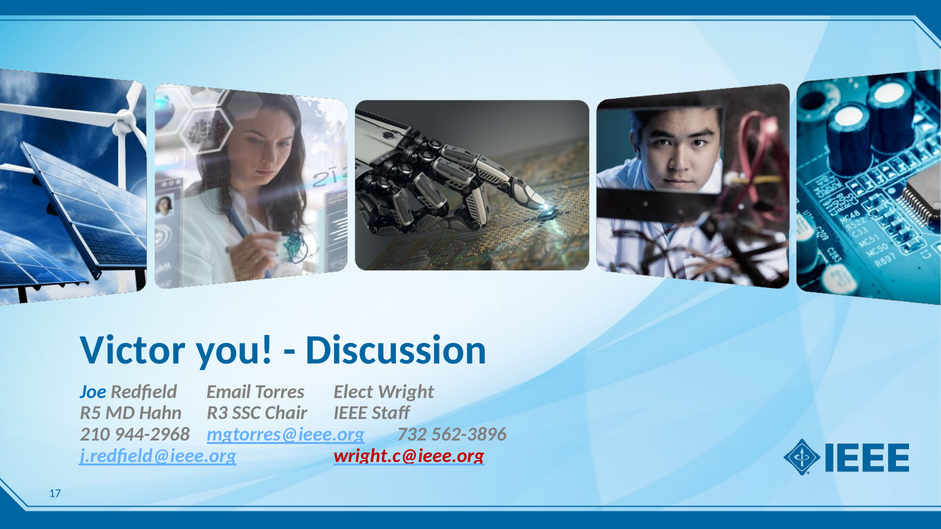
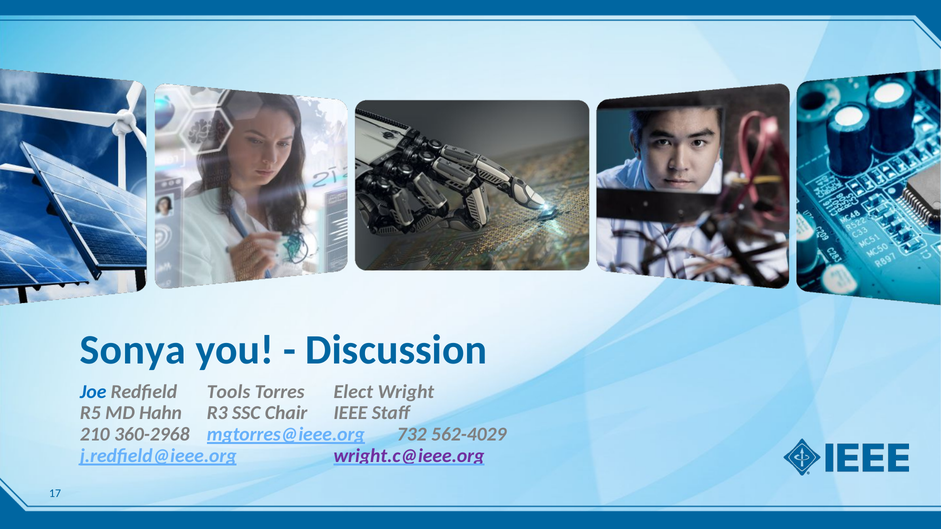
Victor: Victor -> Sonya (133, 350)
Email: Email -> Tools (229, 392)
944-2968: 944-2968 -> 360-2968 (152, 435)
562-3896: 562-3896 -> 562-4029 (469, 435)
wright.c@ieee.org colour: red -> purple (409, 456)
